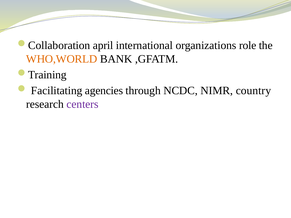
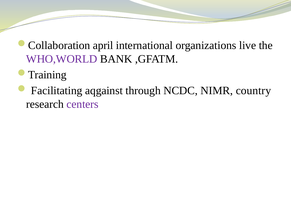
role: role -> live (248, 45)
WHO,WORLD colour: orange -> purple (62, 59)
agencies: agencies -> aqgainst (104, 91)
